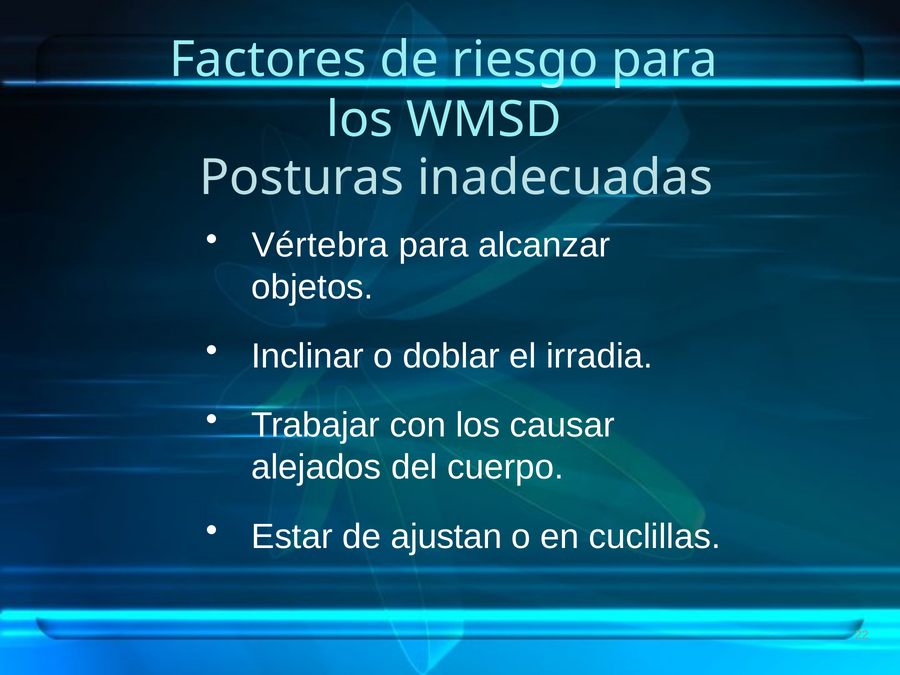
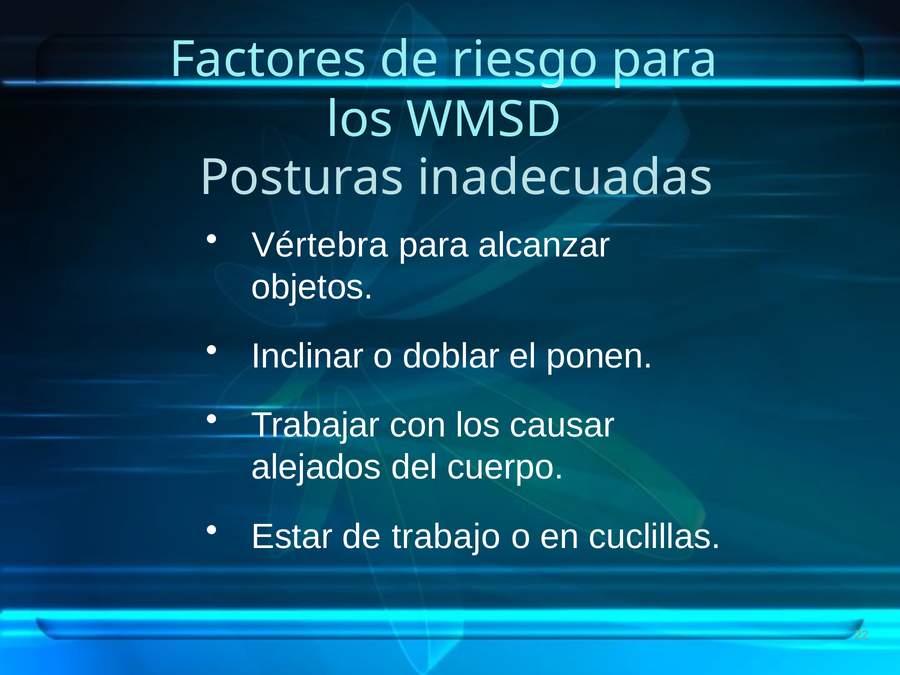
irradia: irradia -> ponen (600, 356)
ajustan: ajustan -> trabajo (446, 536)
